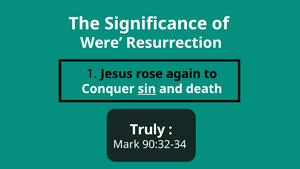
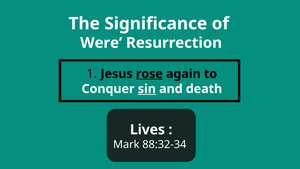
rose underline: none -> present (149, 74)
Truly: Truly -> Lives (147, 129)
90:32-34: 90:32-34 -> 88:32-34 (164, 144)
